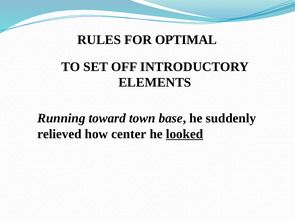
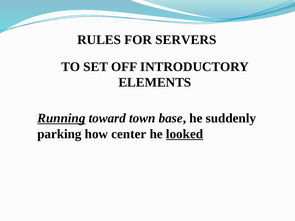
OPTIMAL: OPTIMAL -> SERVERS (186, 40)
Running underline: none -> present (61, 118)
relieved: relieved -> parking (59, 134)
